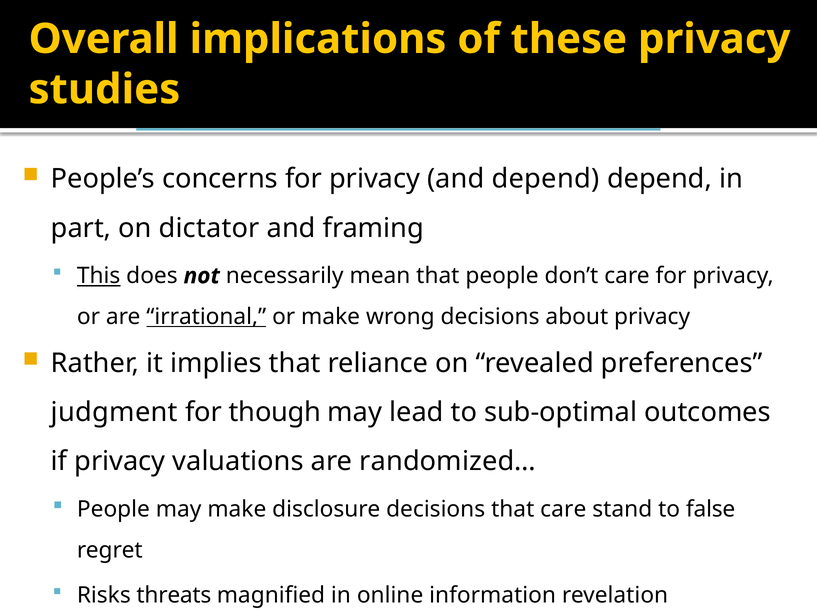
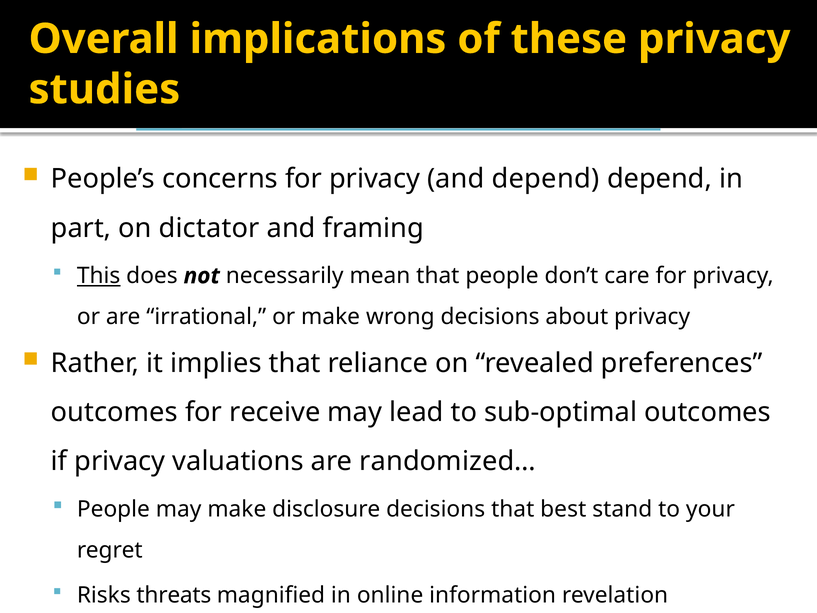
irrational underline: present -> none (206, 317)
judgment: judgment -> outcomes (114, 412)
though: though -> receive (275, 412)
that care: care -> best (563, 509)
false: false -> your (710, 509)
